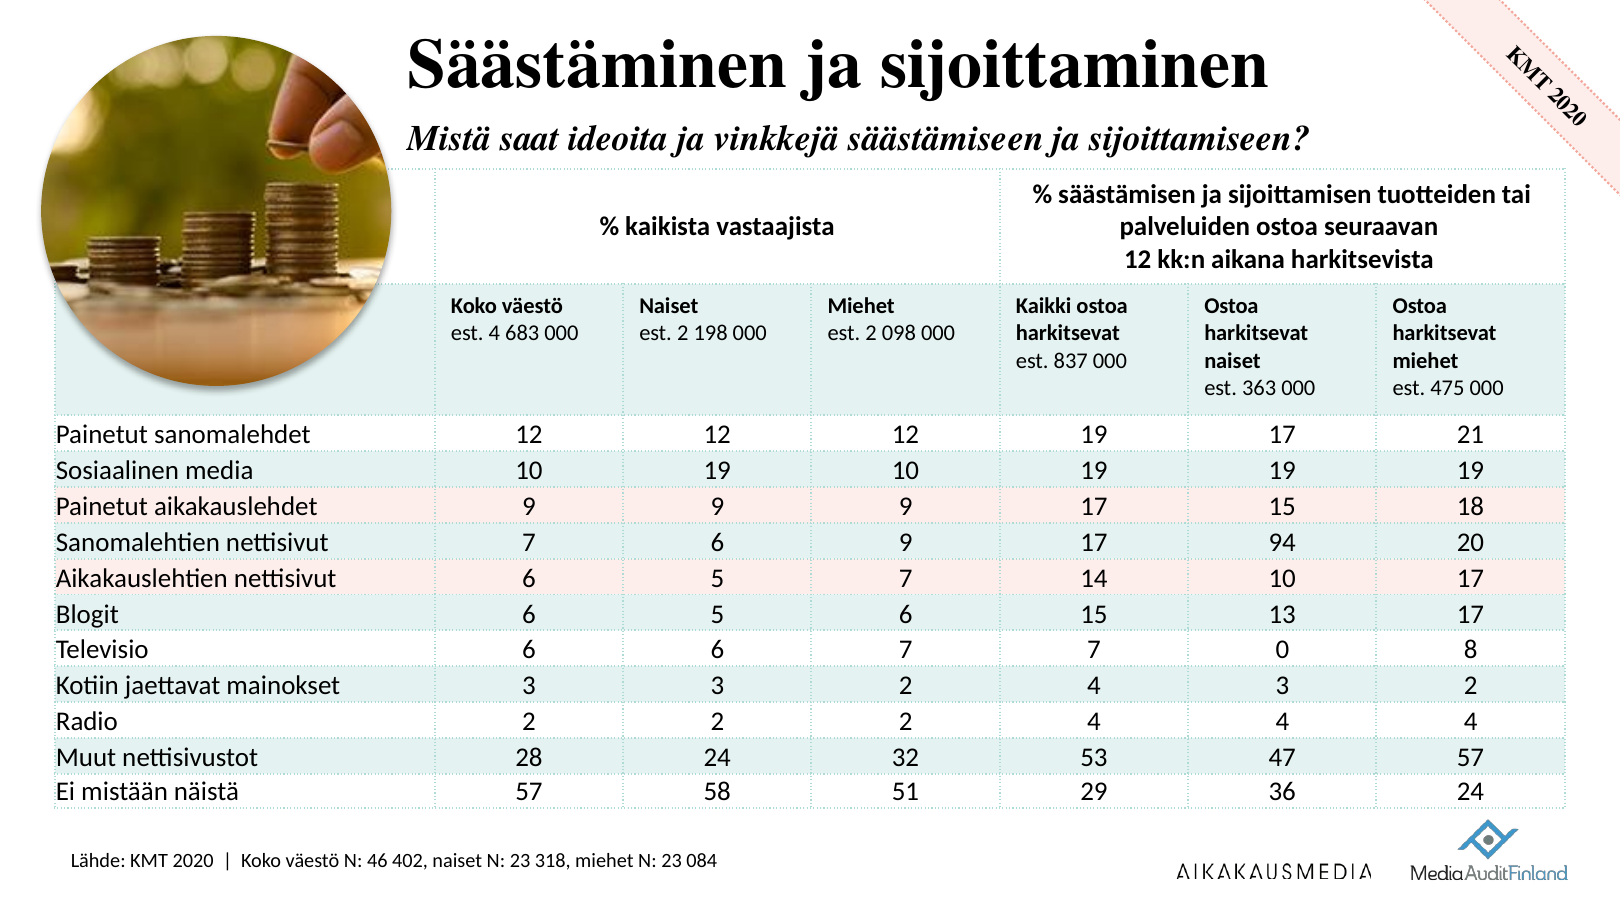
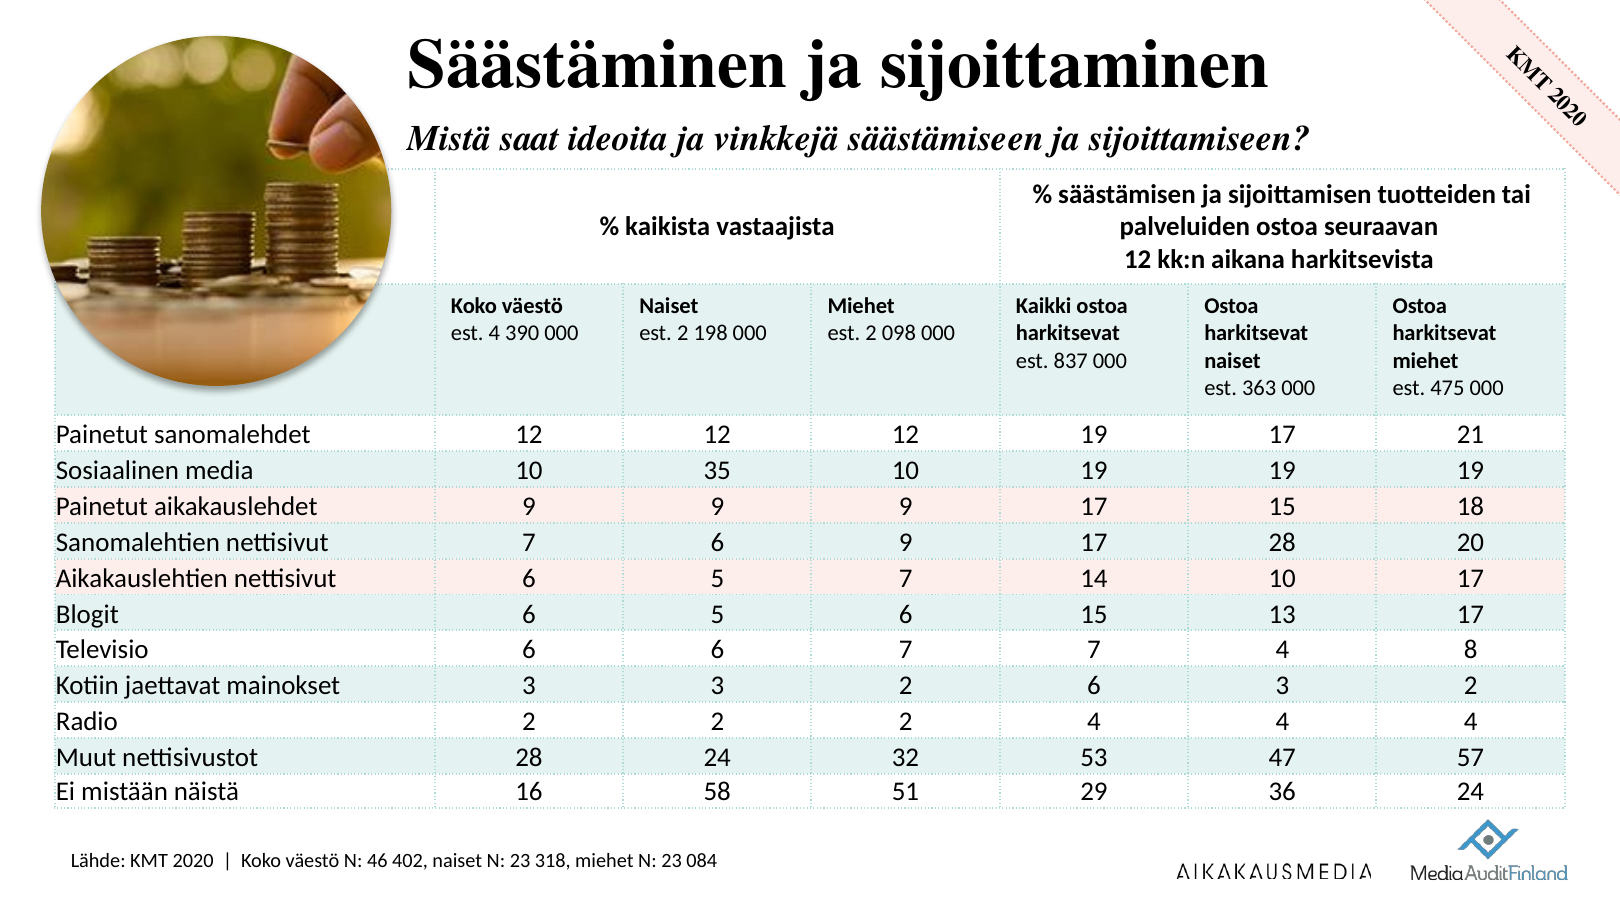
683: 683 -> 390 (522, 334)
media 10 19: 19 -> 35 (717, 471)
17 94: 94 -> 28 (1282, 543)
7 0: 0 -> 4 (1282, 650)
3 2 4: 4 -> 6 (1094, 686)
näistä 57: 57 -> 16 (529, 792)
